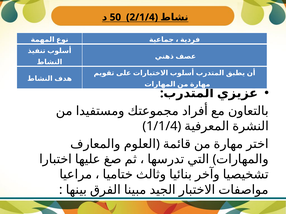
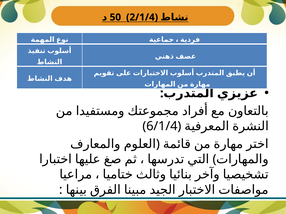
1/1/4: 1/1/4 -> 6/1/4 (162, 126)
